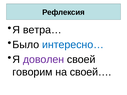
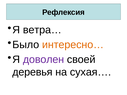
интересно… colour: blue -> orange (73, 45)
говорим: говорим -> деревья (32, 72)
своей…: своей… -> сухая… (91, 72)
